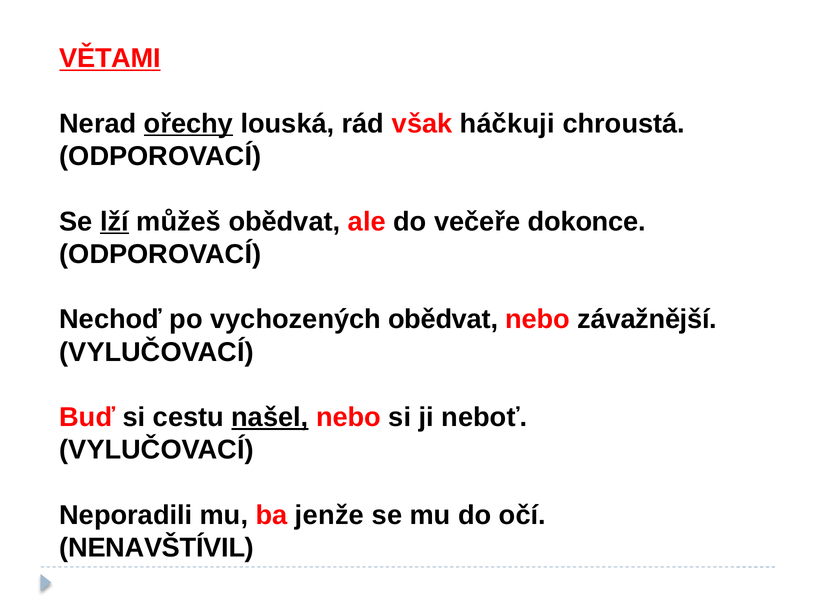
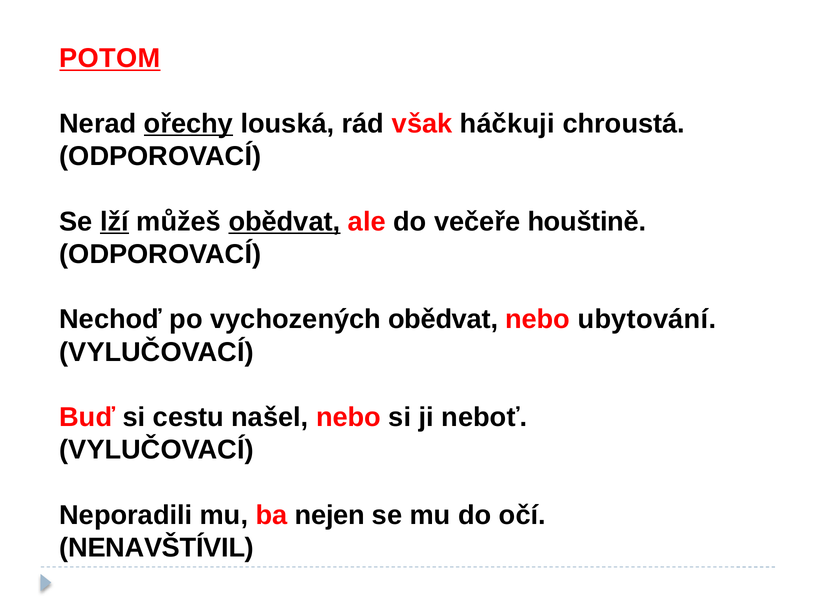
VĚTAMI: VĚTAMI -> POTOM (110, 58)
obědvat underline: none -> present (284, 222)
dokonce: dokonce -> houštině (587, 222)
závažnější: závažnější -> ubytování (647, 319)
našel underline: present -> none (270, 417)
jenže: jenže -> nejen (330, 515)
